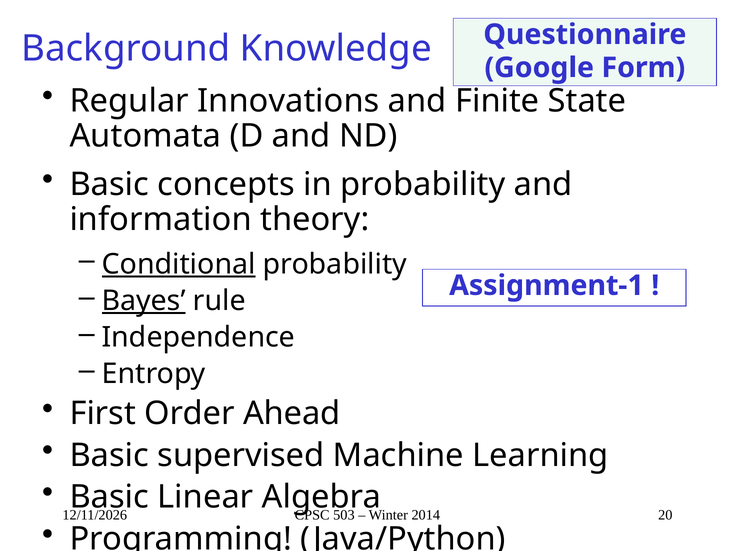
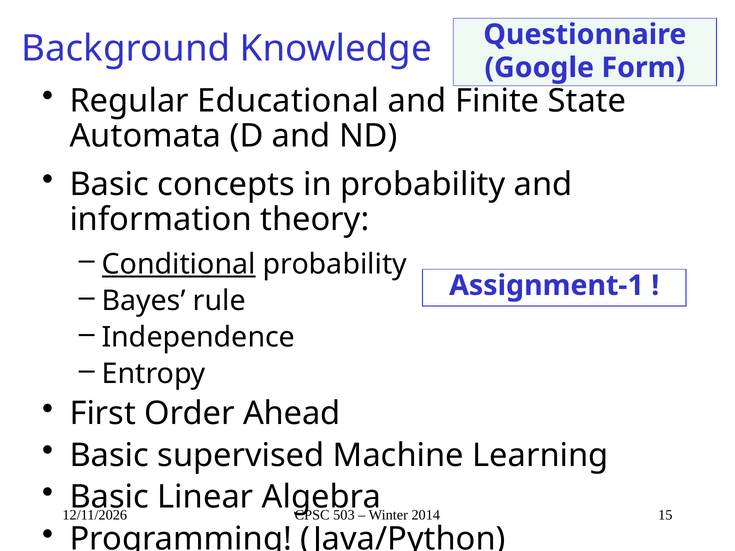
Innovations: Innovations -> Educational (288, 101)
Bayes underline: present -> none (144, 301)
20: 20 -> 15 (665, 516)
